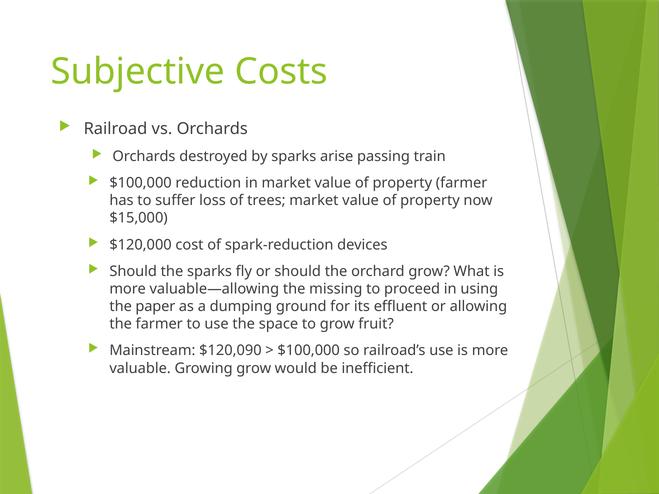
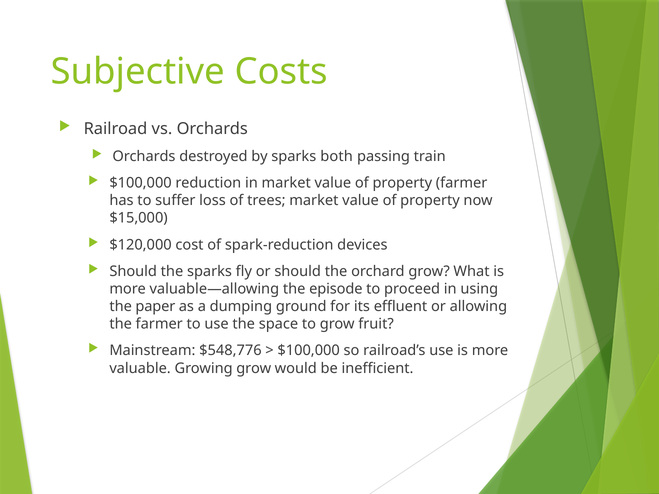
arise: arise -> both (337, 156)
missing: missing -> episode (336, 289)
$120,090: $120,090 -> $548,776 (230, 351)
